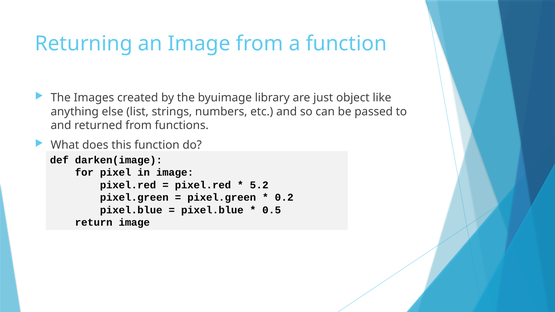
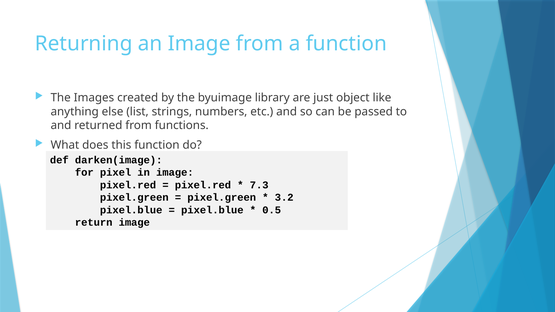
5.2: 5.2 -> 7.3 (259, 185)
0.2: 0.2 -> 3.2 (284, 198)
